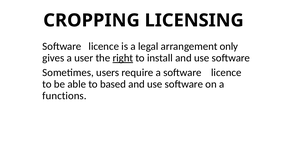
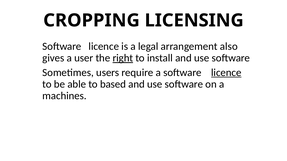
only: only -> also (229, 47)
licence underline: none -> present (226, 73)
functions: functions -> machines (65, 96)
